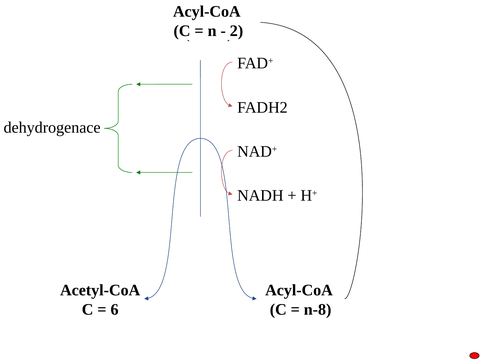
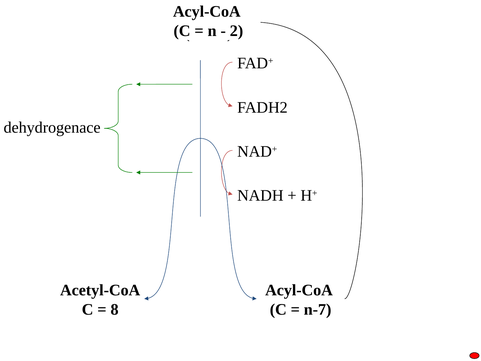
6: 6 -> 8 (115, 309)
n-8: n-8 -> n-7 (318, 309)
